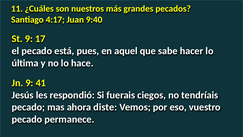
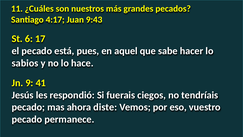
9:40: 9:40 -> 9:43 (94, 20)
St 9: 9 -> 6 (29, 39)
última: última -> sabios (25, 63)
